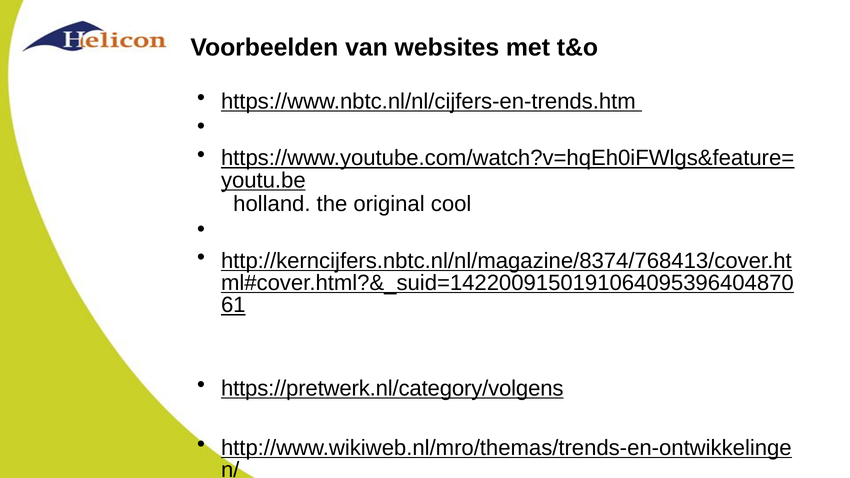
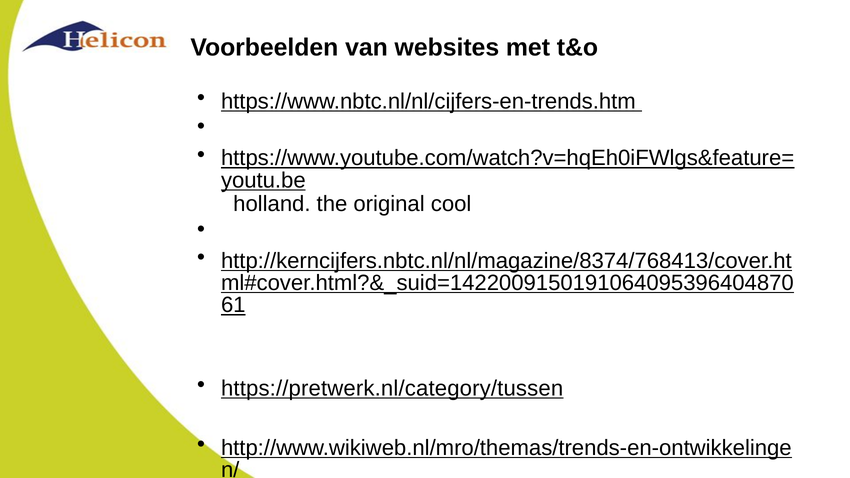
https://pretwerk.nl/category/volgens: https://pretwerk.nl/category/volgens -> https://pretwerk.nl/category/tussen (392, 388)
